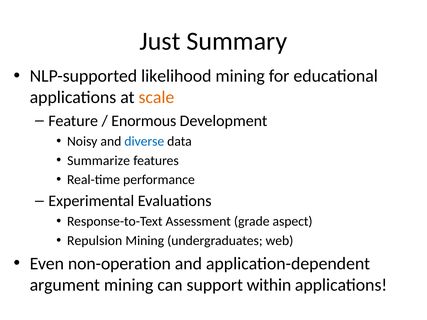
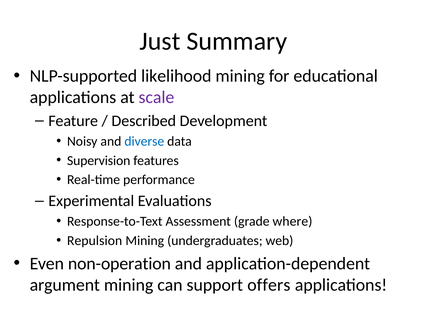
scale colour: orange -> purple (156, 98)
Enormous: Enormous -> Described (144, 121)
Summarize: Summarize -> Supervision (99, 161)
aspect: aspect -> where (292, 222)
within: within -> offers (269, 285)
